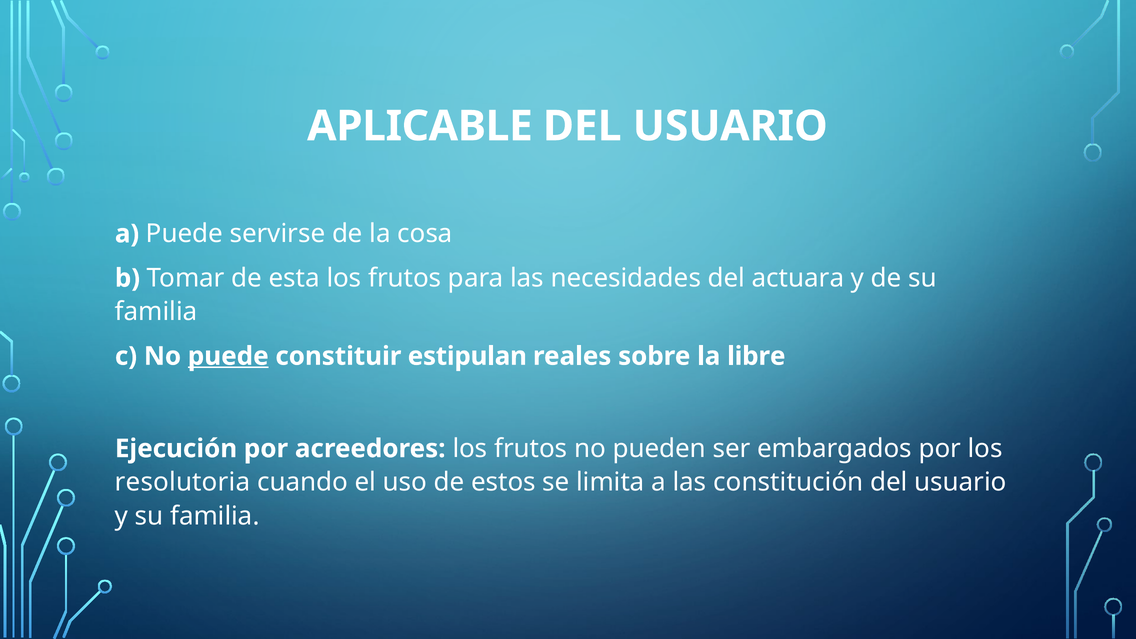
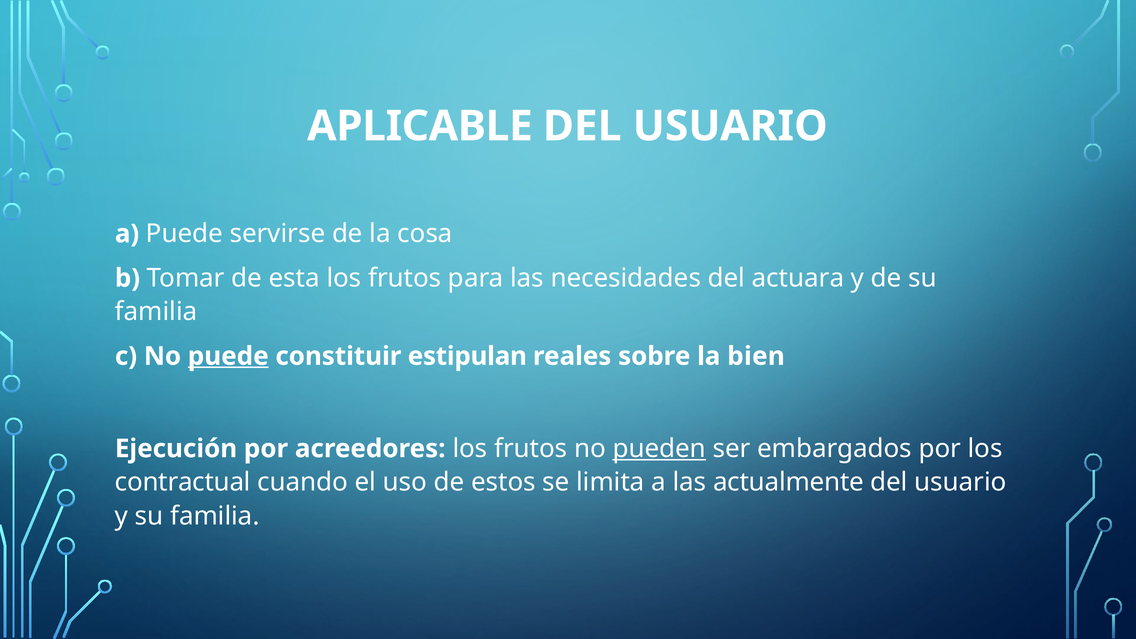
libre: libre -> bien (756, 356)
pueden underline: none -> present (659, 449)
resolutoria: resolutoria -> contractual (183, 482)
constitución: constitución -> actualmente (788, 482)
